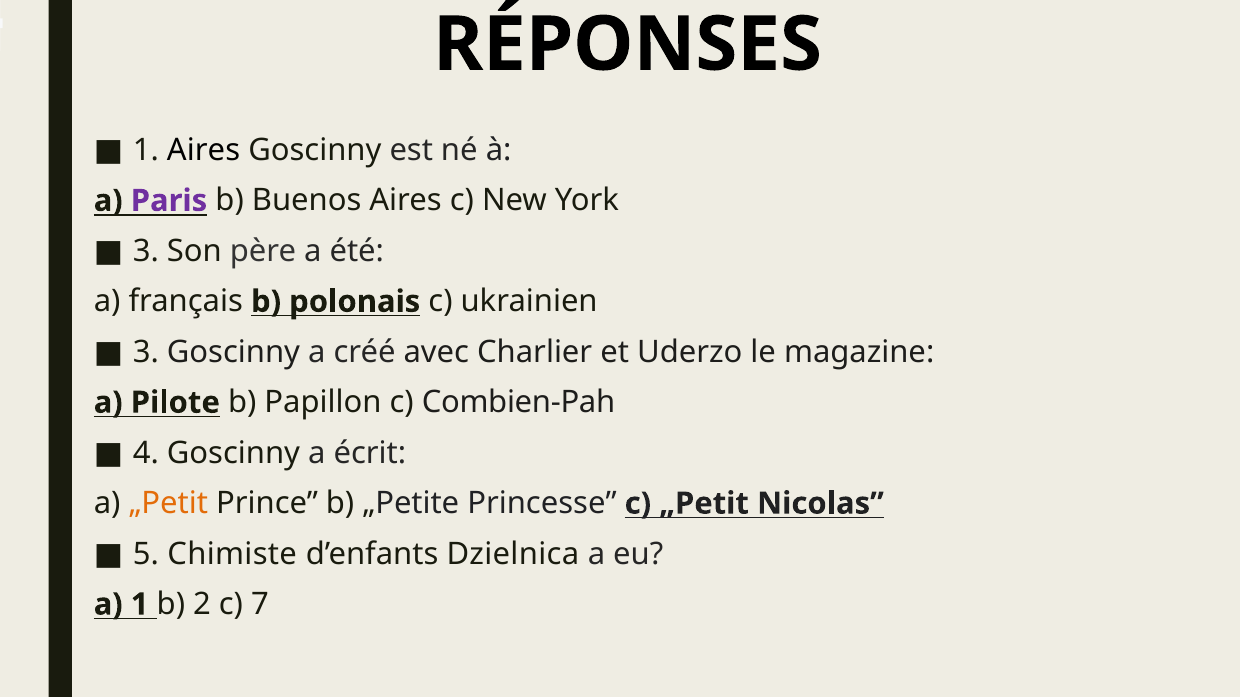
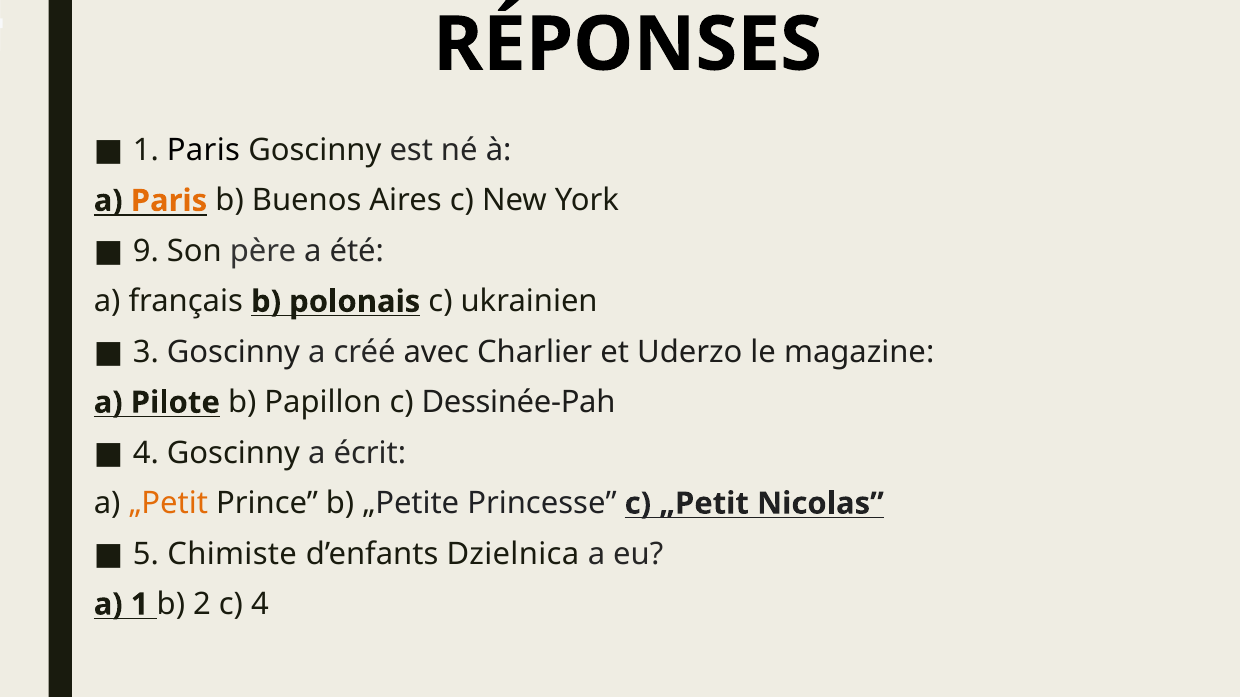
1 Aires: Aires -> Paris (203, 150)
Paris colour: purple -> orange (169, 201)
3: 3 -> 9 (146, 251)
Combien-Pah: Combien-Pah -> Dessinée-Pah (519, 403)
c 7: 7 -> 4 (260, 605)
